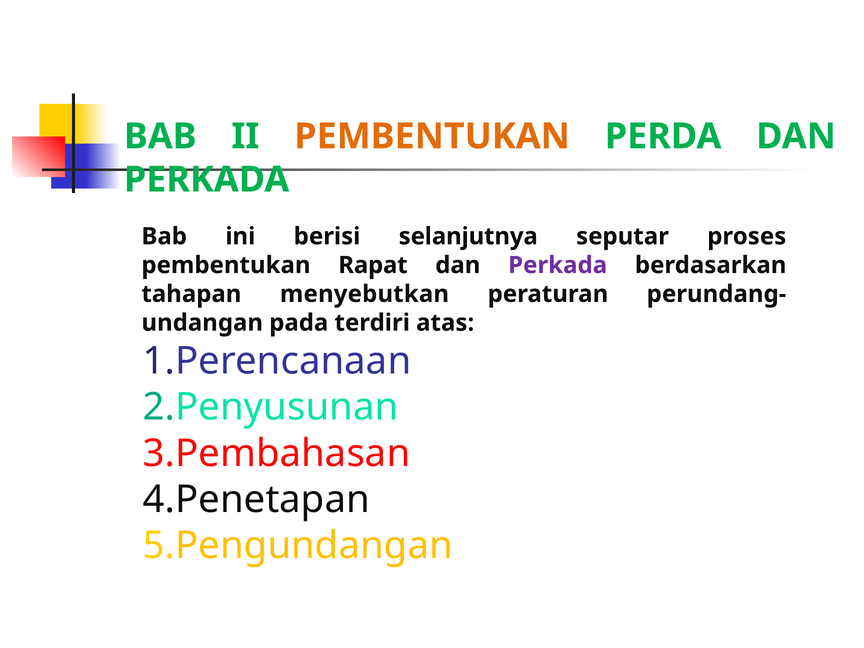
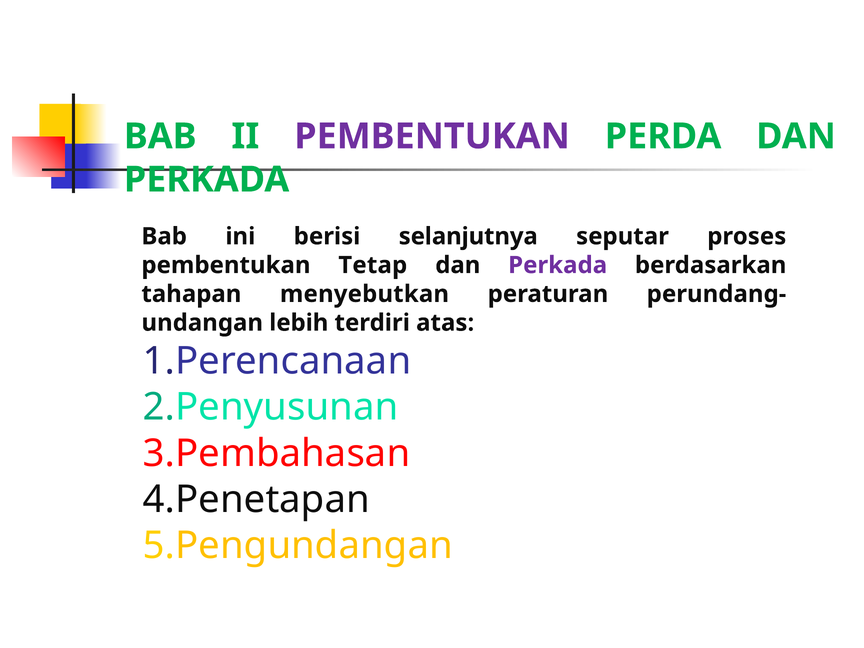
PEMBENTUKAN colour: orange -> purple (432, 136)
Rapat: Rapat -> Tetap (373, 265)
pada: pada -> lebih (299, 323)
